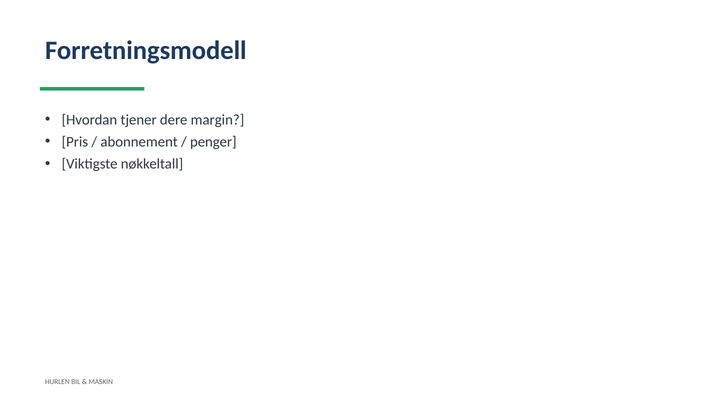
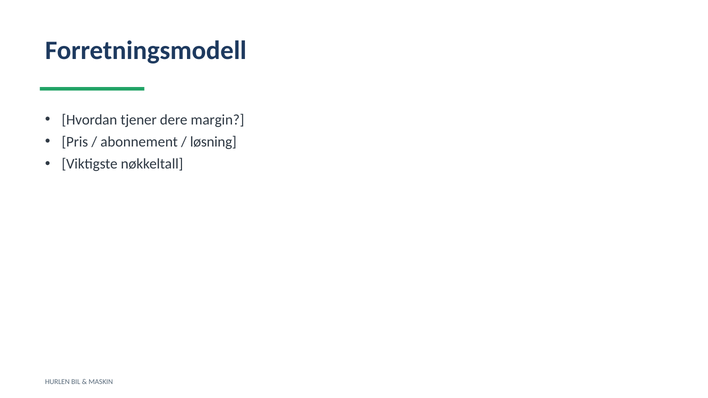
penger: penger -> løsning (213, 142)
